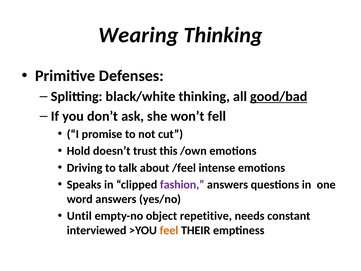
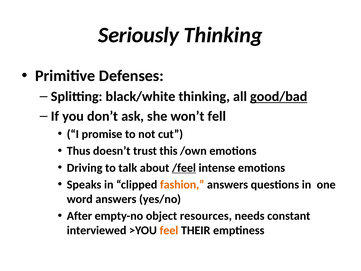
Wearing: Wearing -> Seriously (139, 35)
Hold: Hold -> Thus (79, 151)
/feel underline: none -> present (184, 168)
fashion colour: purple -> orange (182, 185)
Until: Until -> After (79, 216)
repetitive: repetitive -> resources (206, 216)
